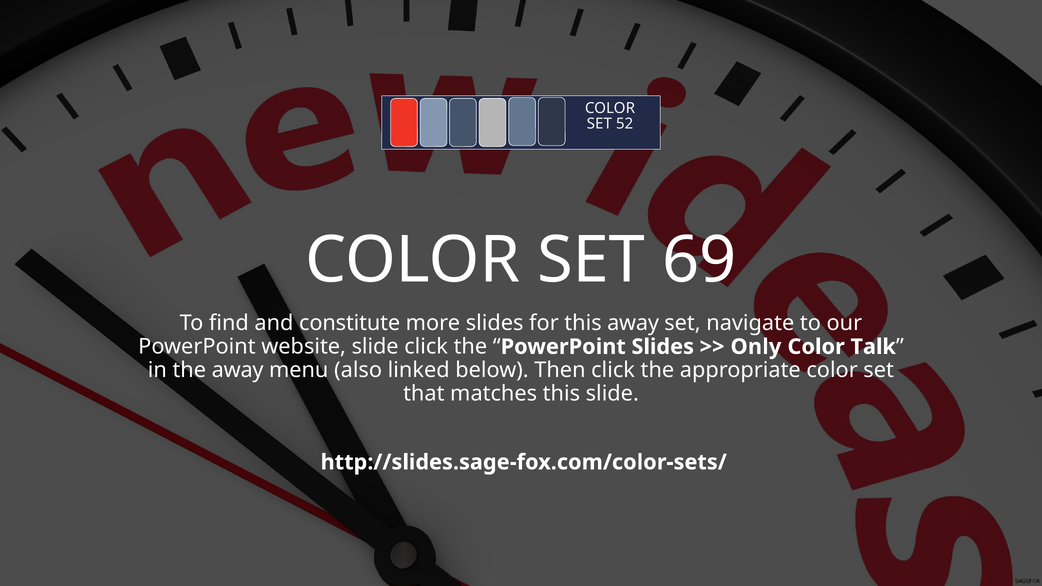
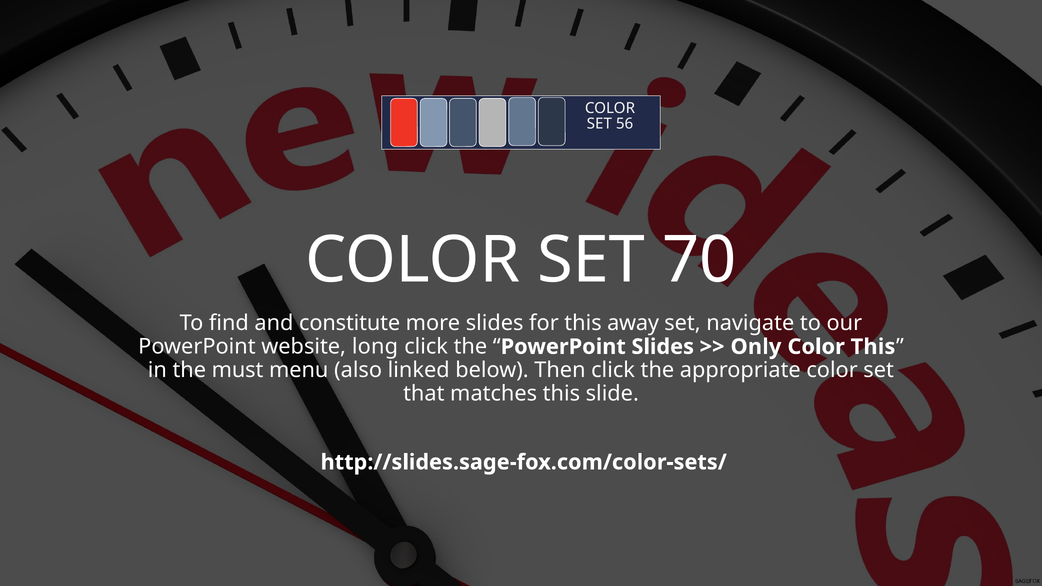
52: 52 -> 56 (625, 124)
69: 69 -> 70 (699, 260)
website slide: slide -> long (375, 347)
Color Talk: Talk -> This (873, 347)
the away: away -> must (238, 370)
